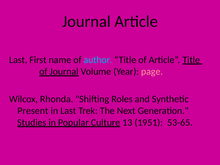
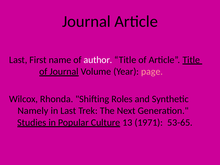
author colour: light blue -> white (98, 60)
Present: Present -> Namely (33, 111)
1951: 1951 -> 1971 (149, 122)
